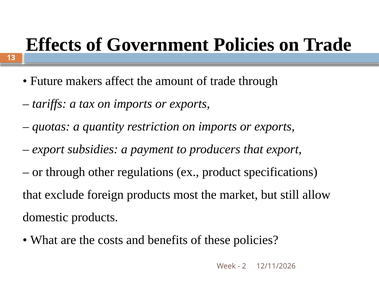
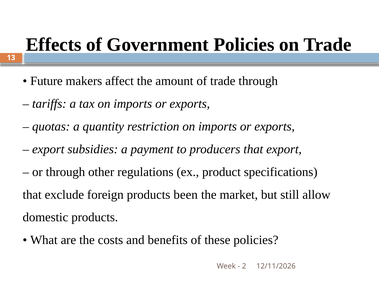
most: most -> been (186, 195)
